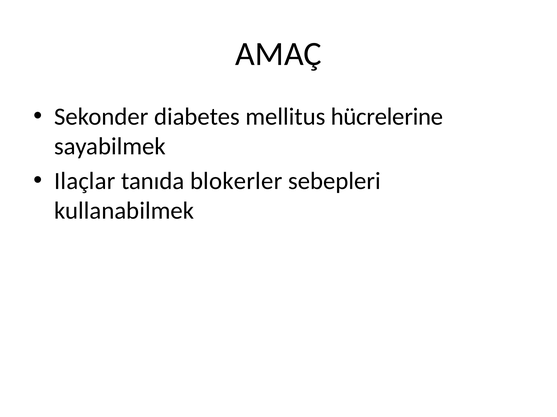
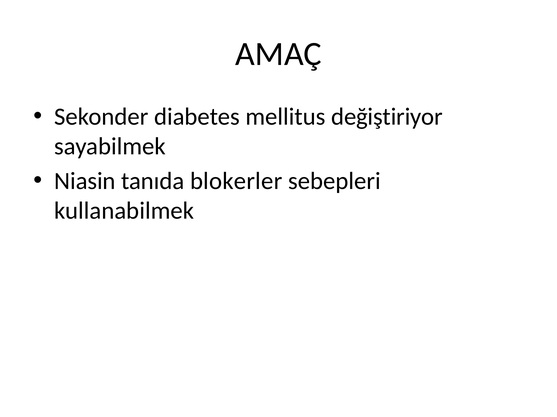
hücrelerine: hücrelerine -> değiştiriyor (387, 117)
Ilaçlar: Ilaçlar -> Niasin (85, 181)
